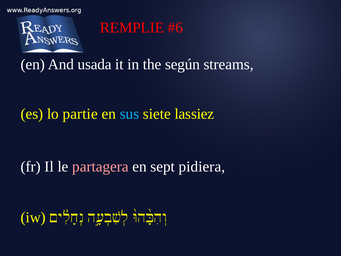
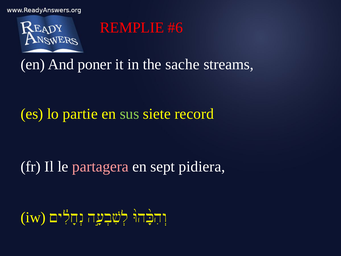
usada: usada -> poner (95, 64)
según: según -> sache (182, 64)
sus colour: light blue -> light green (130, 114)
lassiez: lassiez -> record (194, 114)
